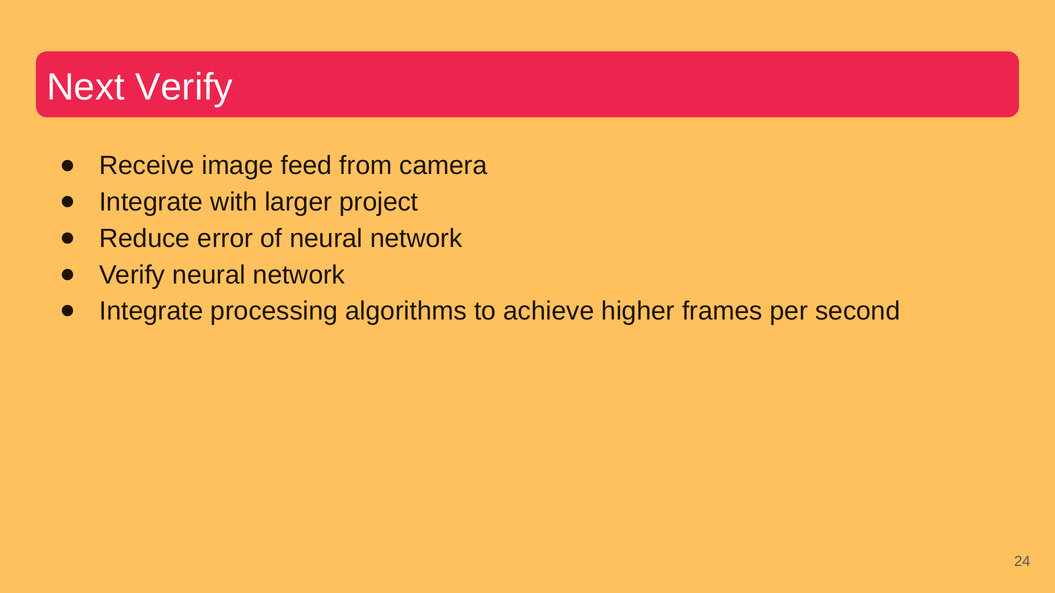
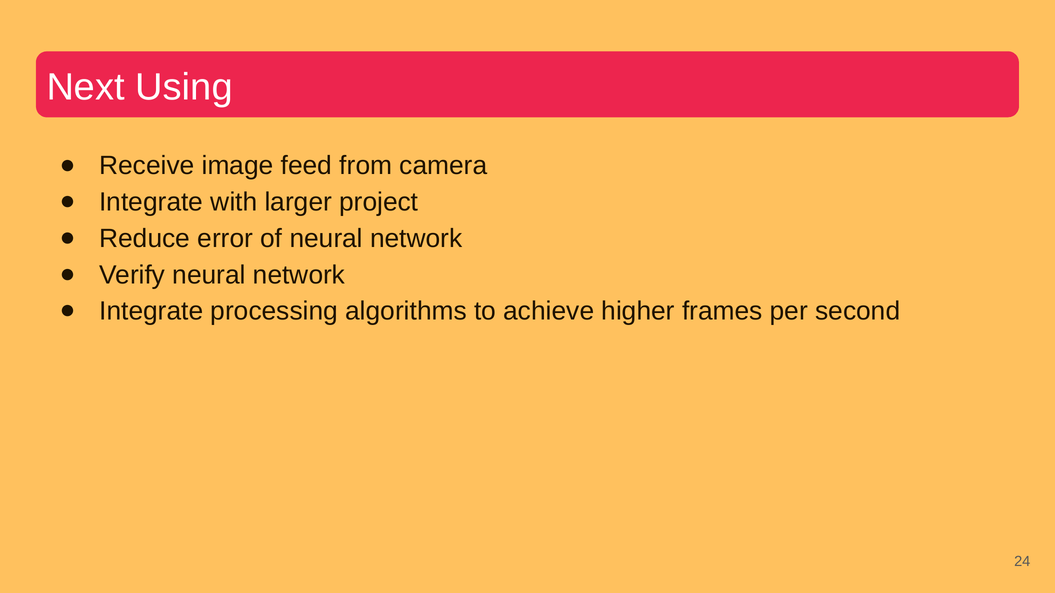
Next Verify: Verify -> Using (184, 87)
